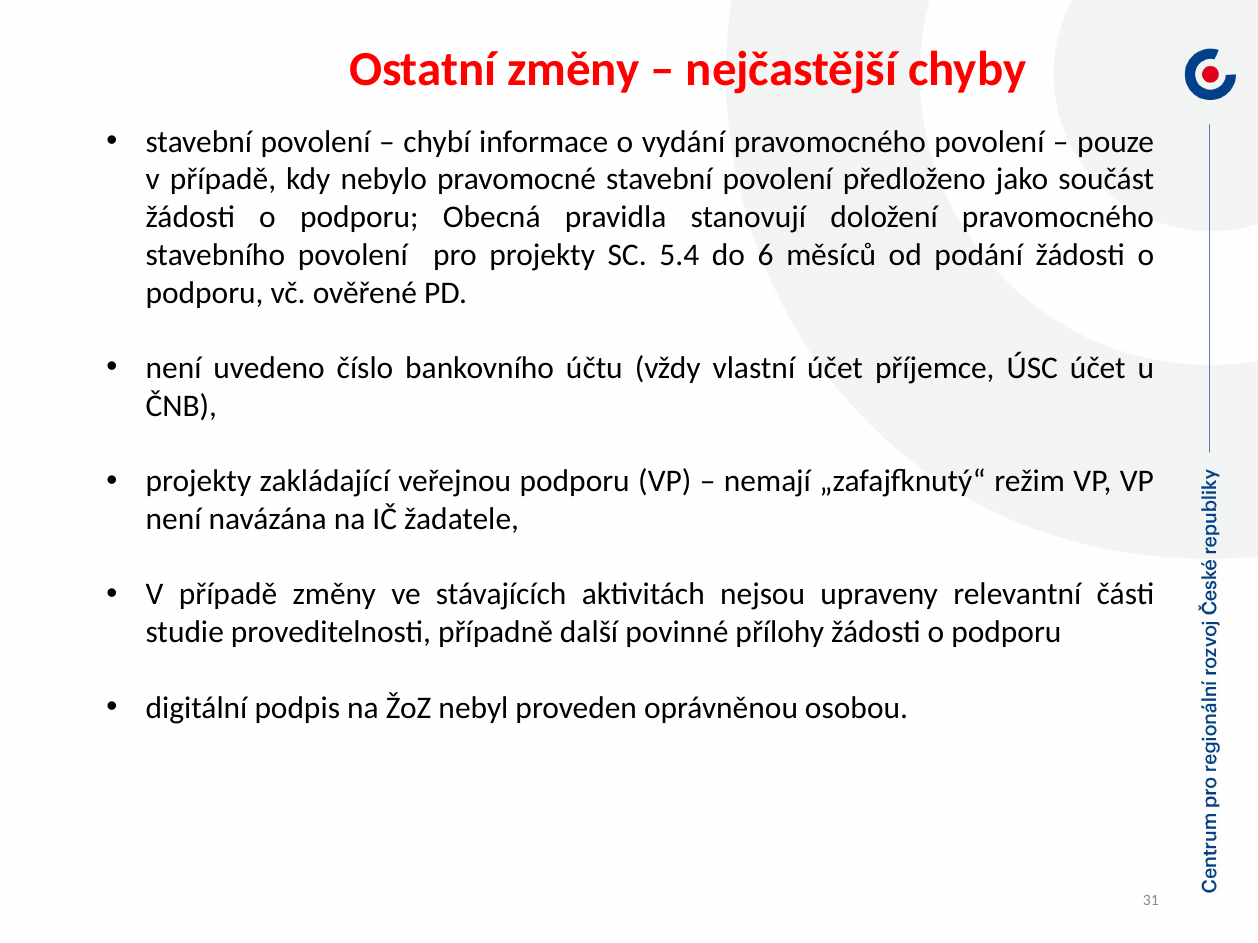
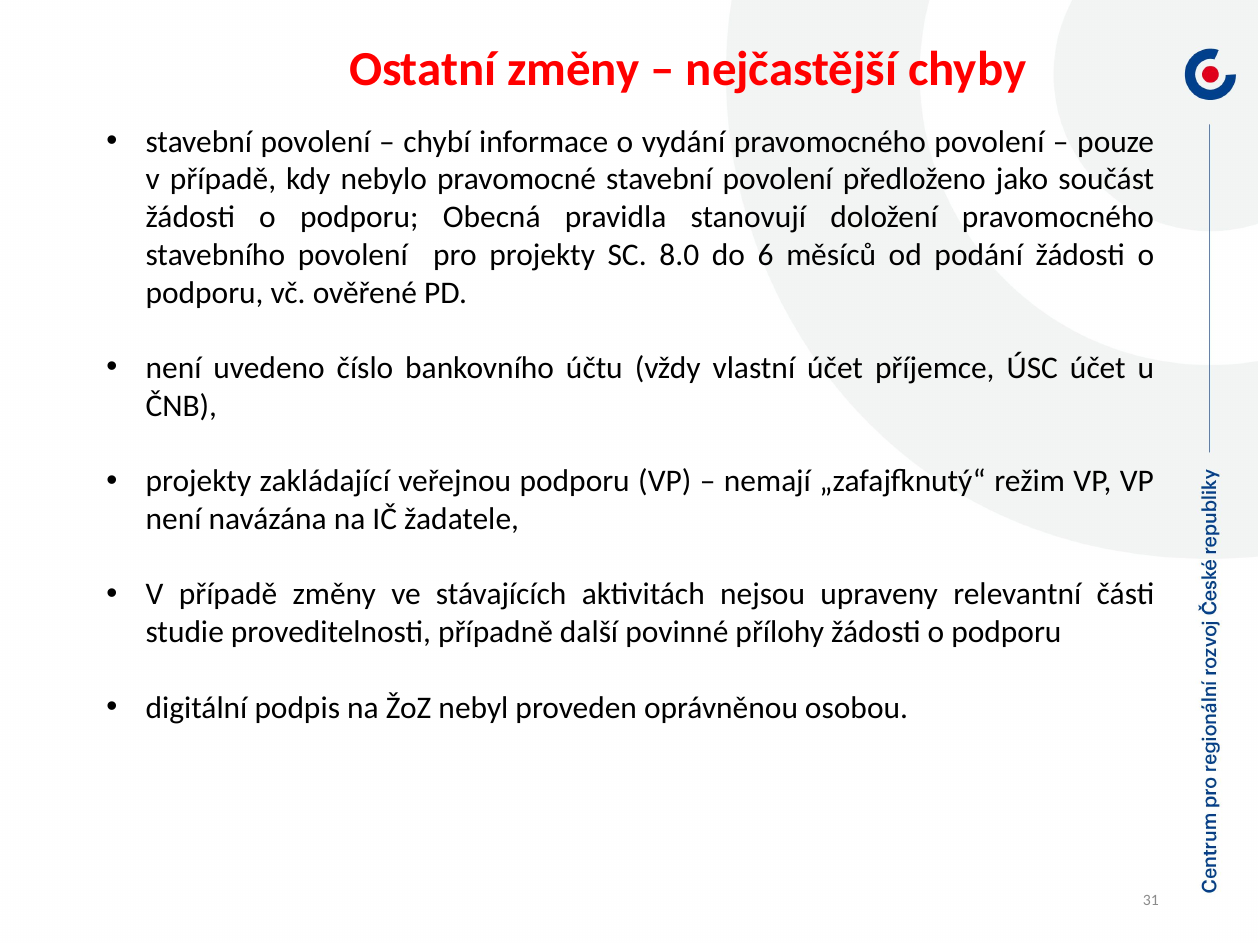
5.4: 5.4 -> 8.0 (679, 255)
